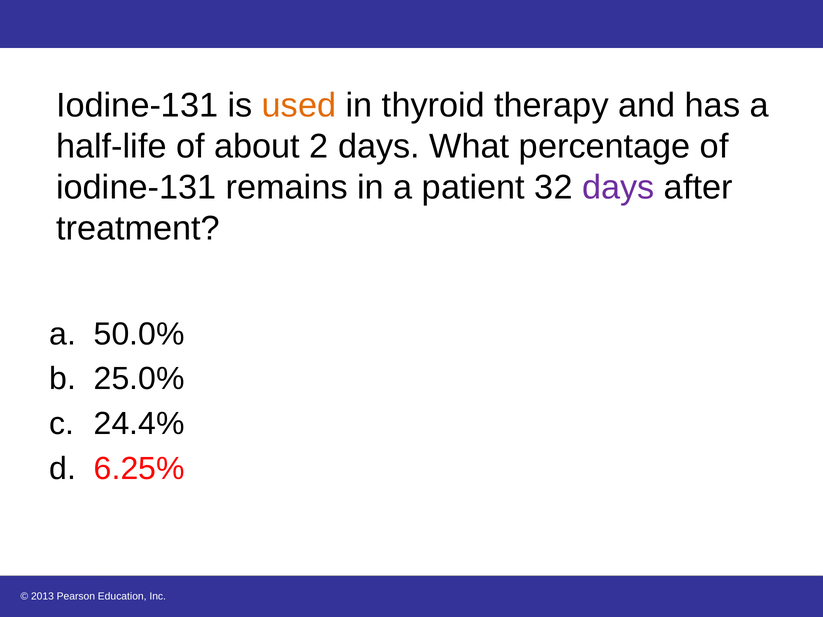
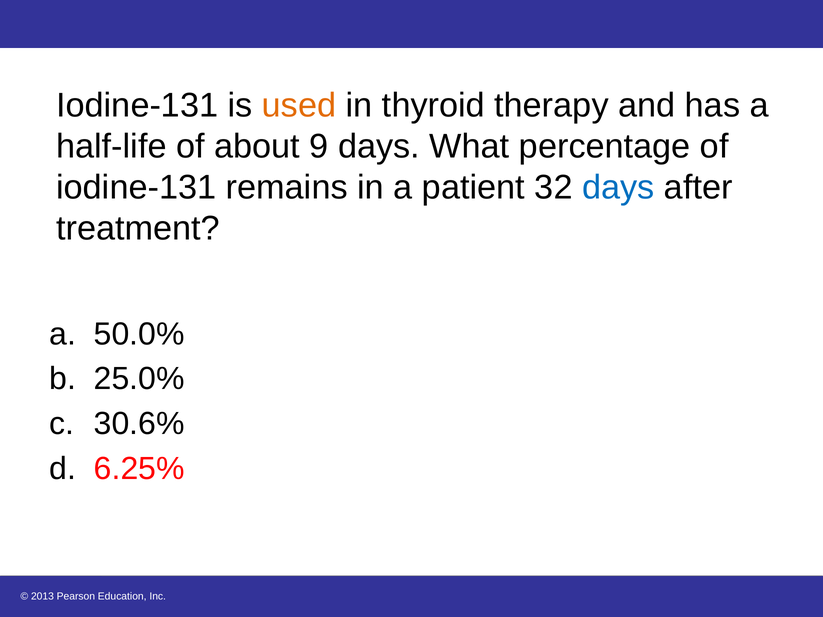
2: 2 -> 9 (319, 146)
days colour: purple -> blue (618, 188)
24.4%: 24.4% -> 30.6% (139, 424)
